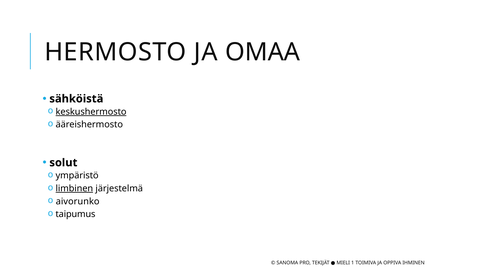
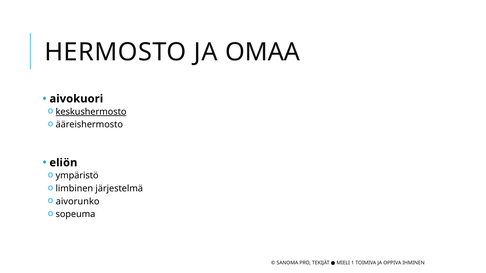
sähköistä: sähköistä -> aivokuori (76, 99)
solut: solut -> eliön (63, 163)
limbinen underline: present -> none (74, 189)
taipumus: taipumus -> sopeuma (75, 214)
